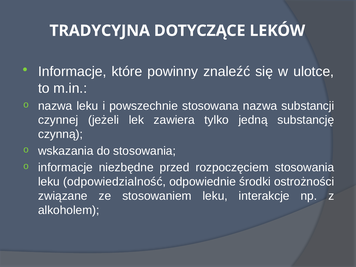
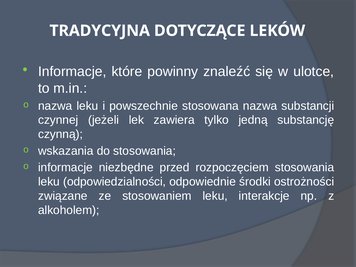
odpowiedzialność: odpowiedzialność -> odpowiedzialności (115, 182)
